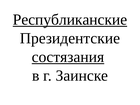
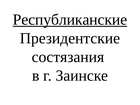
состязания underline: present -> none (68, 57)
